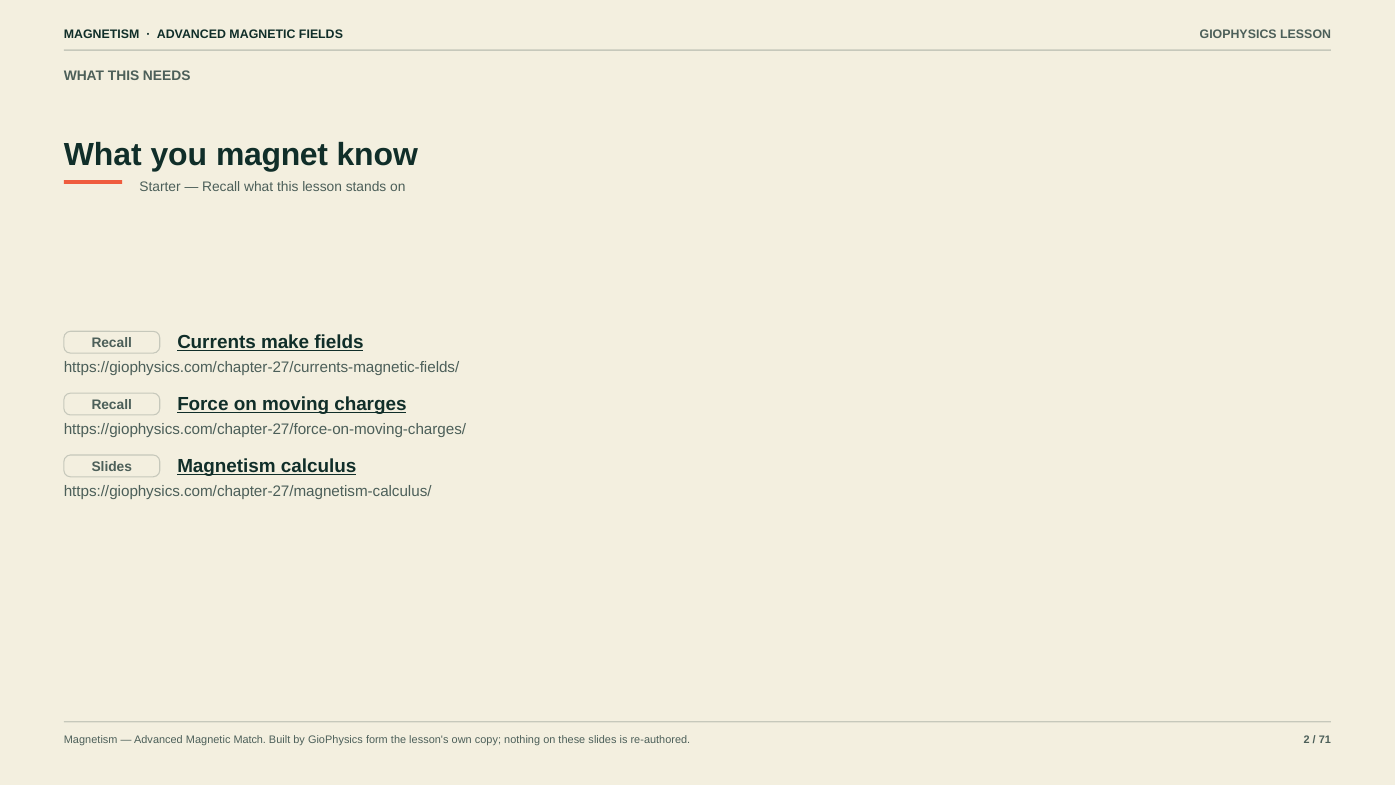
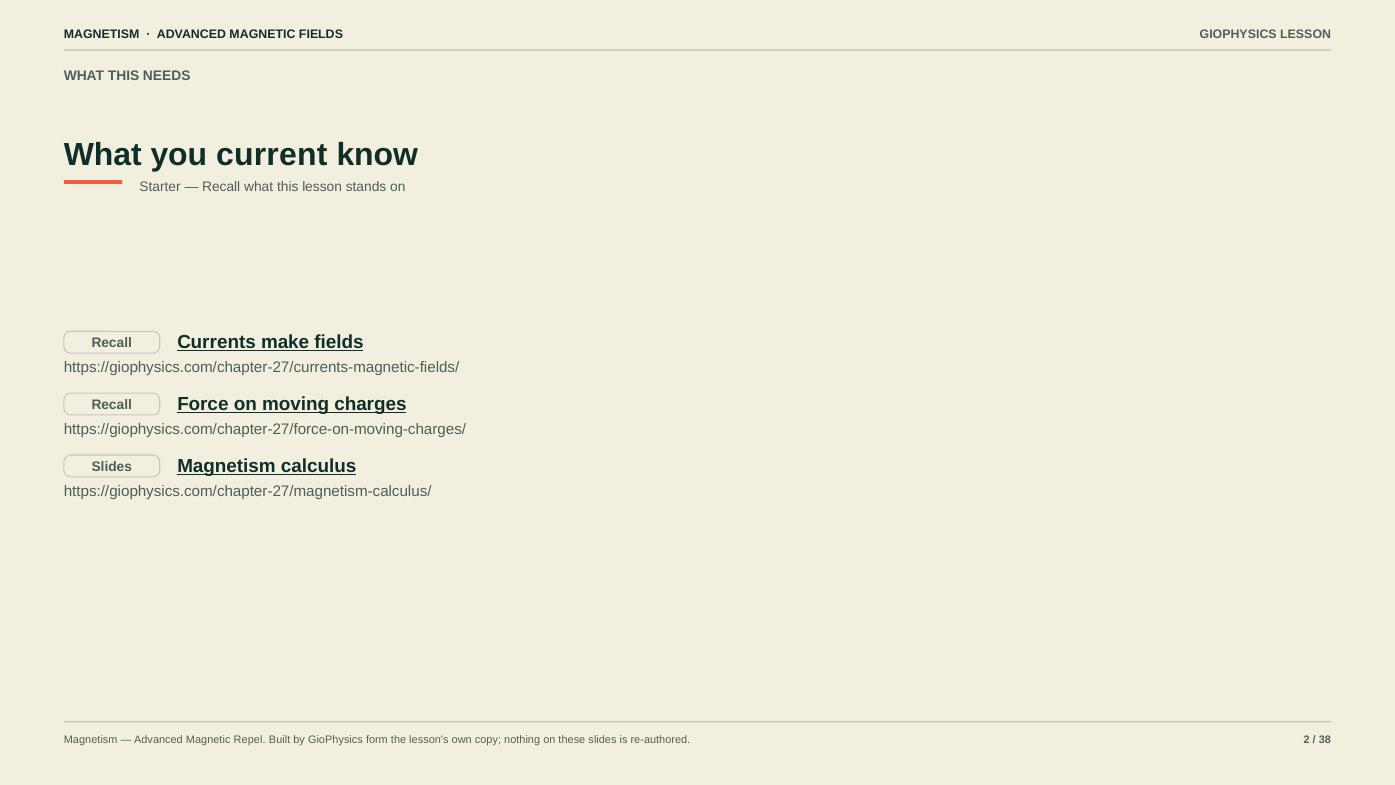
magnet: magnet -> current (272, 155)
Match: Match -> Repel (250, 740)
71: 71 -> 38 (1325, 740)
